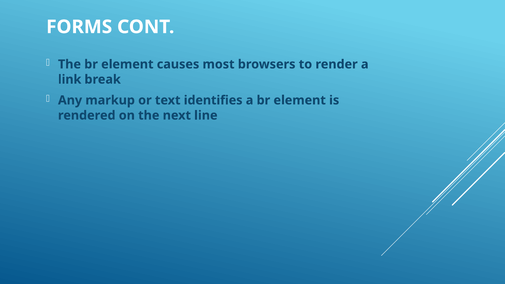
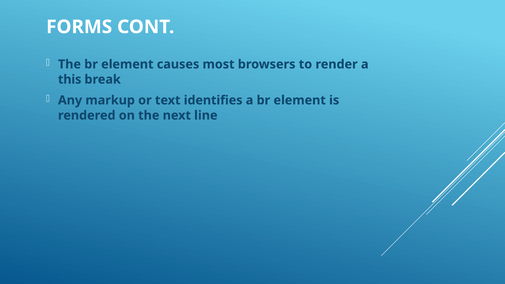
link: link -> this (70, 79)
